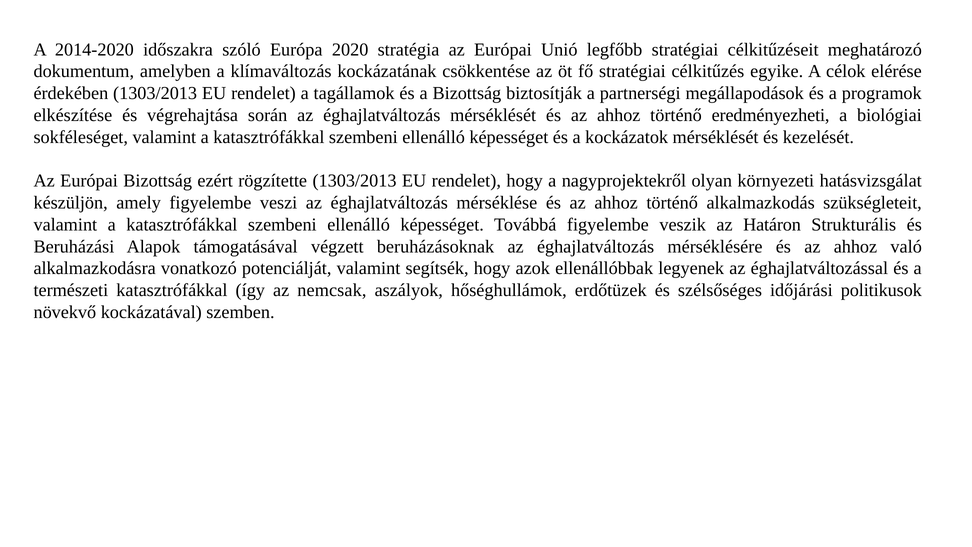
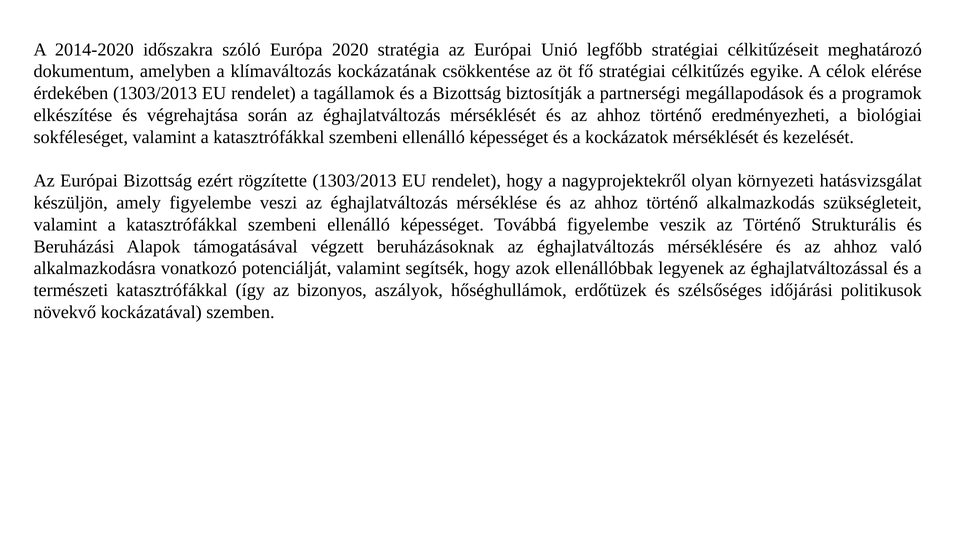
az Határon: Határon -> Történő (772, 225)
nemcsak: nemcsak -> bizonyos (332, 290)
